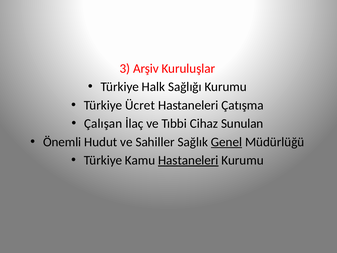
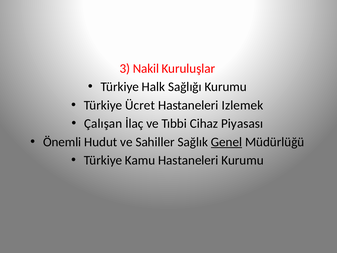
Arşiv: Arşiv -> Nakil (146, 68)
Çatışma: Çatışma -> Izlemek (242, 105)
Sunulan: Sunulan -> Piyasası (242, 123)
Hastaneleri underline: present -> none (188, 160)
